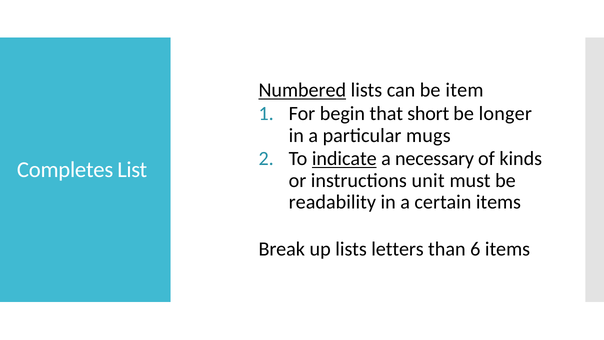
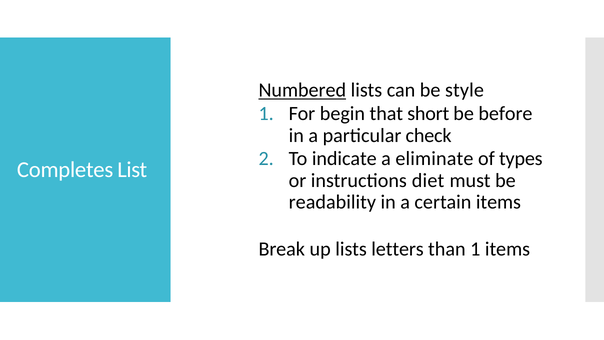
item: item -> style (465, 90)
longer: longer -> before (505, 114)
mugs: mugs -> check (429, 135)
indicate underline: present -> none (344, 159)
necessary: necessary -> eliminate (434, 159)
kinds: kinds -> types (521, 159)
unit: unit -> diet (428, 180)
than 6: 6 -> 1 (475, 249)
